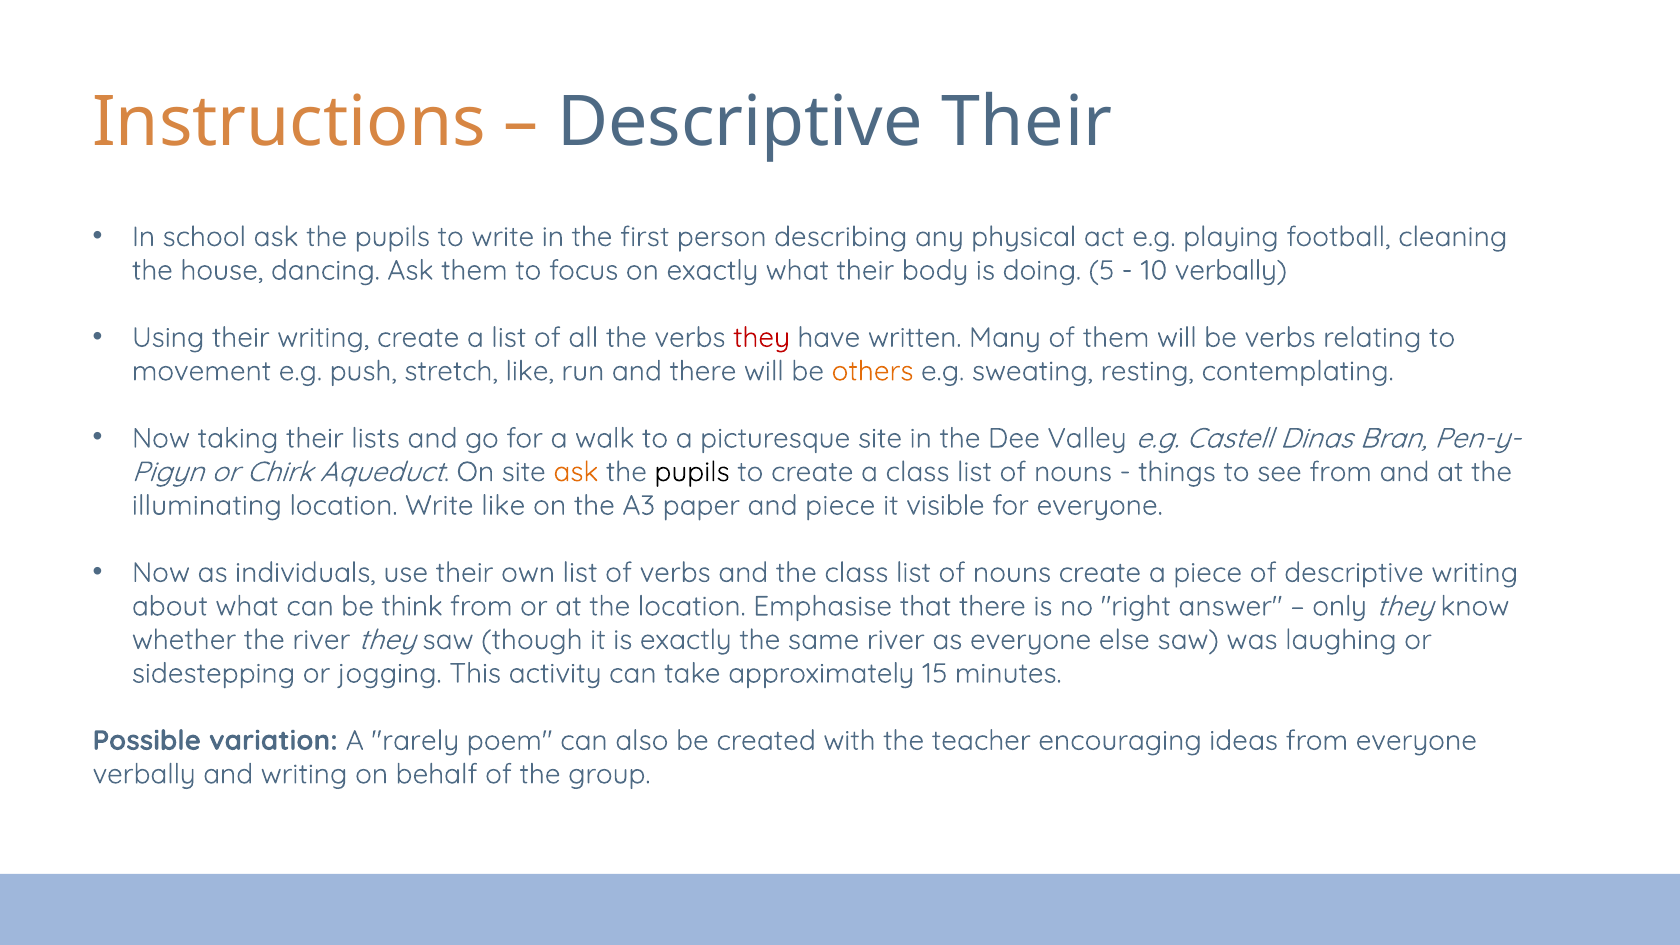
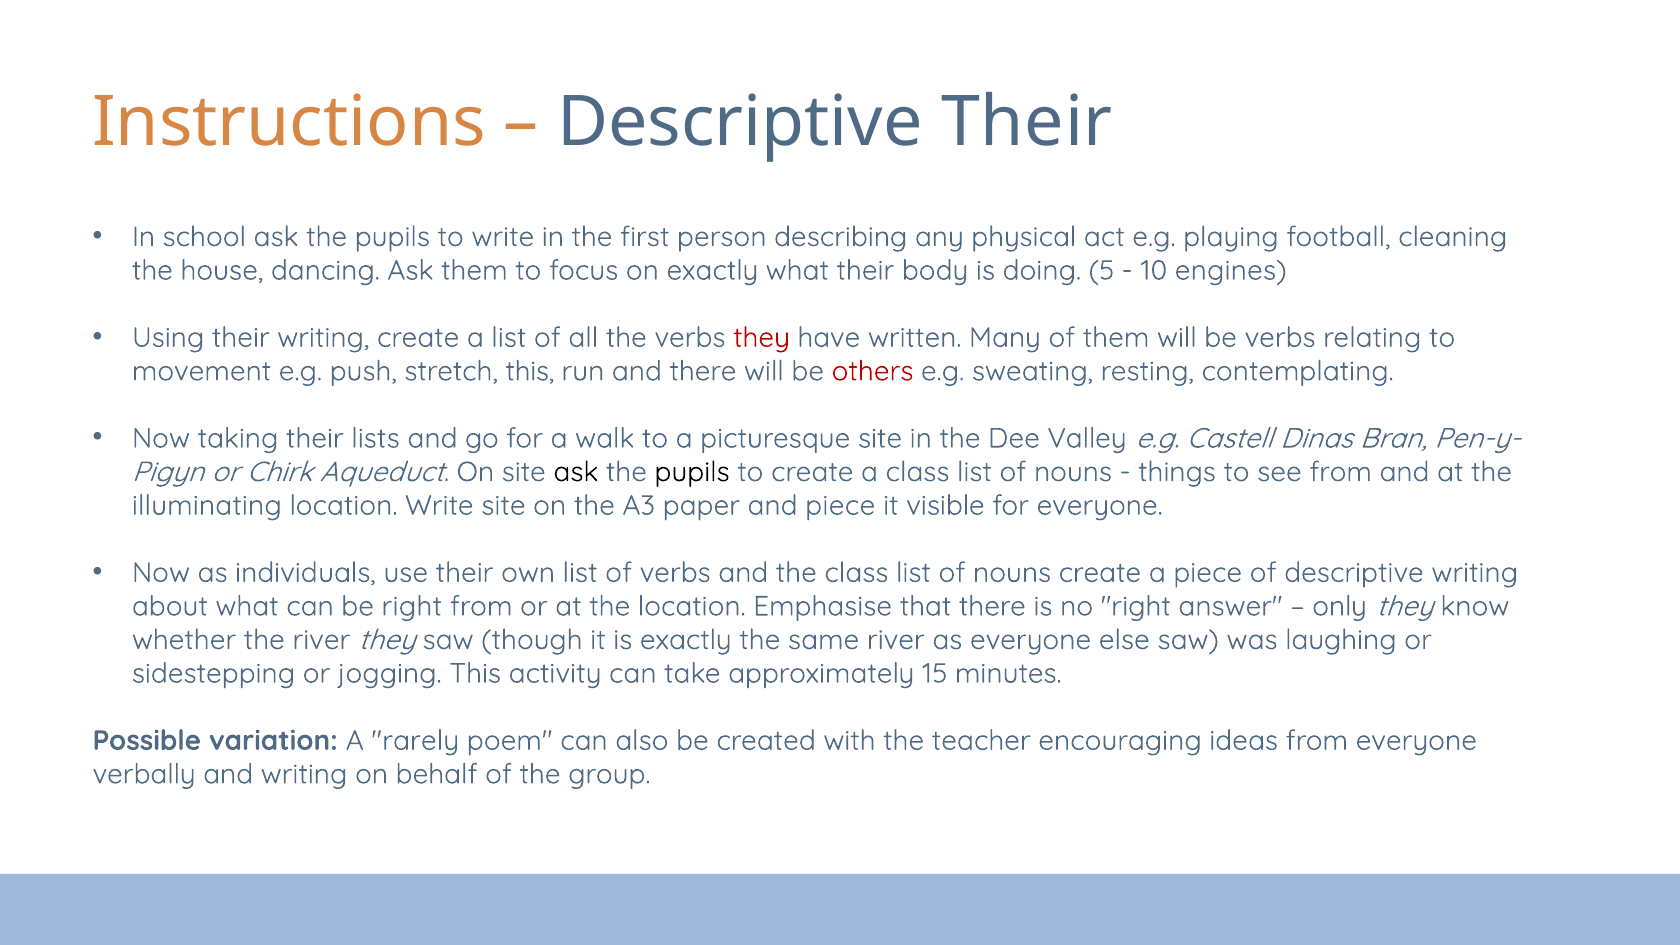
10 verbally: verbally -> engines (1231, 270)
stretch like: like -> this (530, 371)
others colour: orange -> red (873, 371)
ask colour: orange -> black (576, 472)
Write like: like -> site (503, 506)
be think: think -> right (412, 606)
